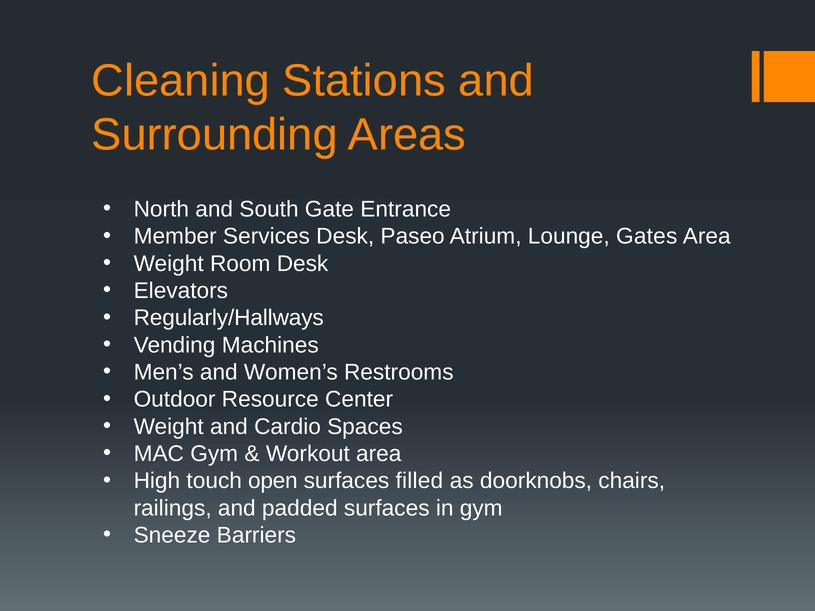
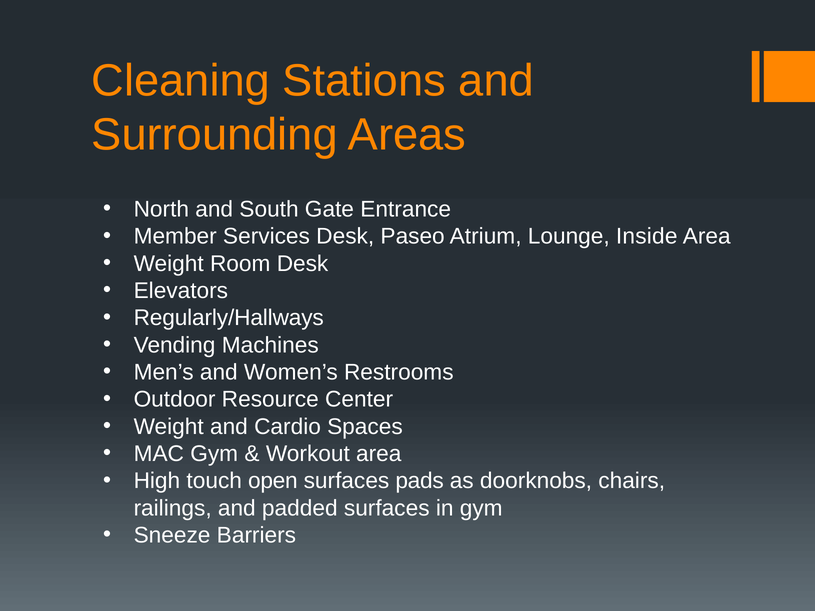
Gates: Gates -> Inside (647, 237)
filled: filled -> pads (420, 481)
